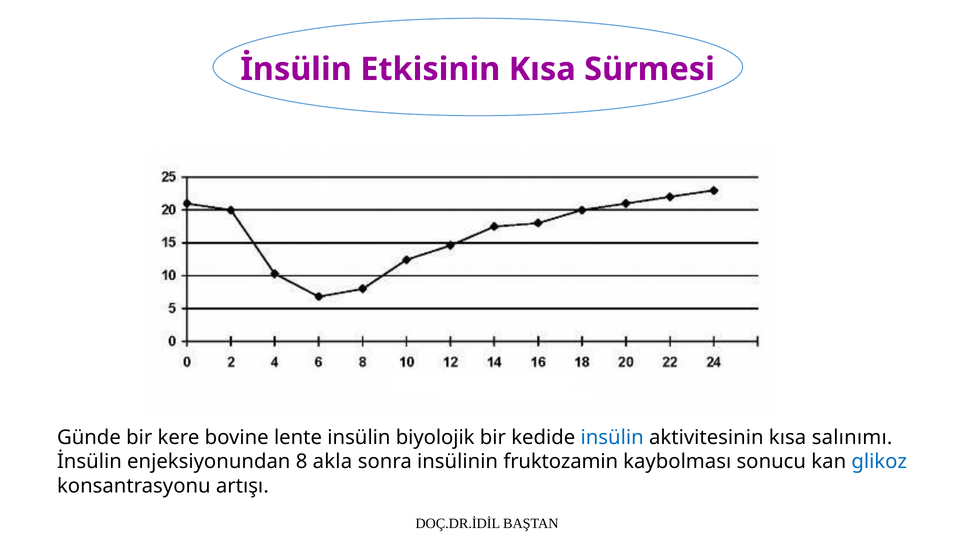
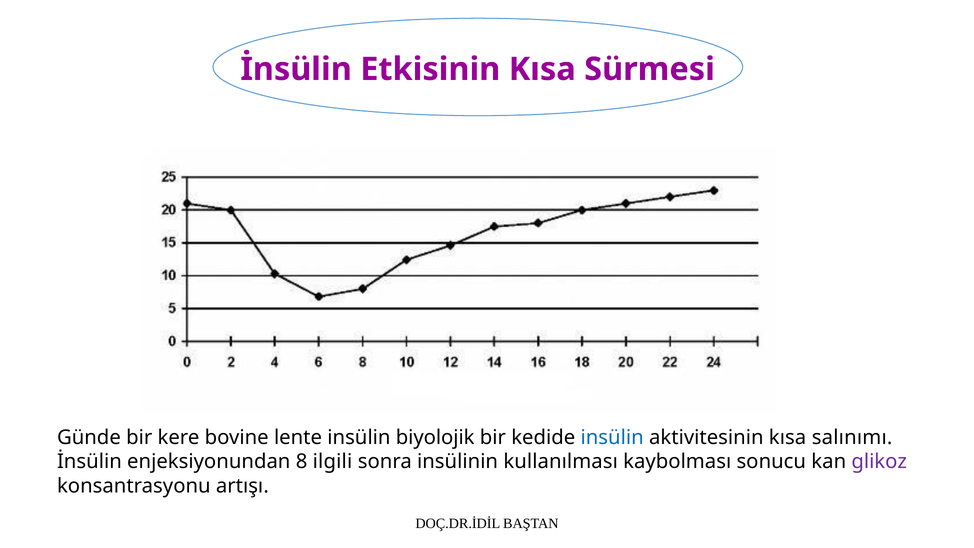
akla: akla -> ilgili (332, 462)
fruktozamin: fruktozamin -> kullanılması (561, 462)
glikoz colour: blue -> purple (879, 462)
